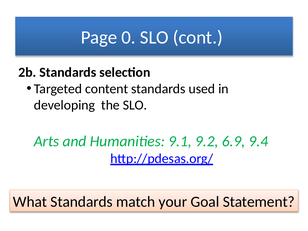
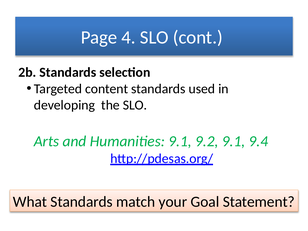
0: 0 -> 4 (129, 38)
9.2 6.9: 6.9 -> 9.1 (234, 141)
